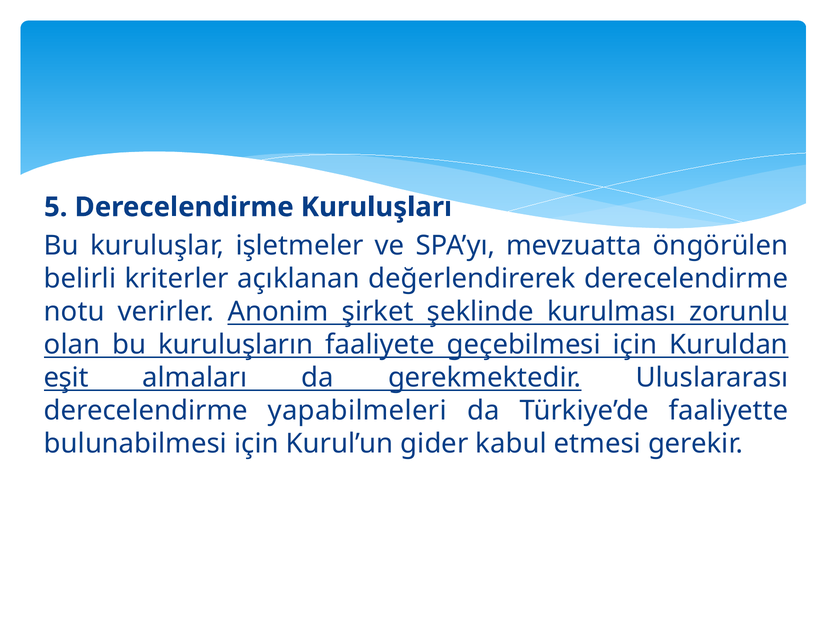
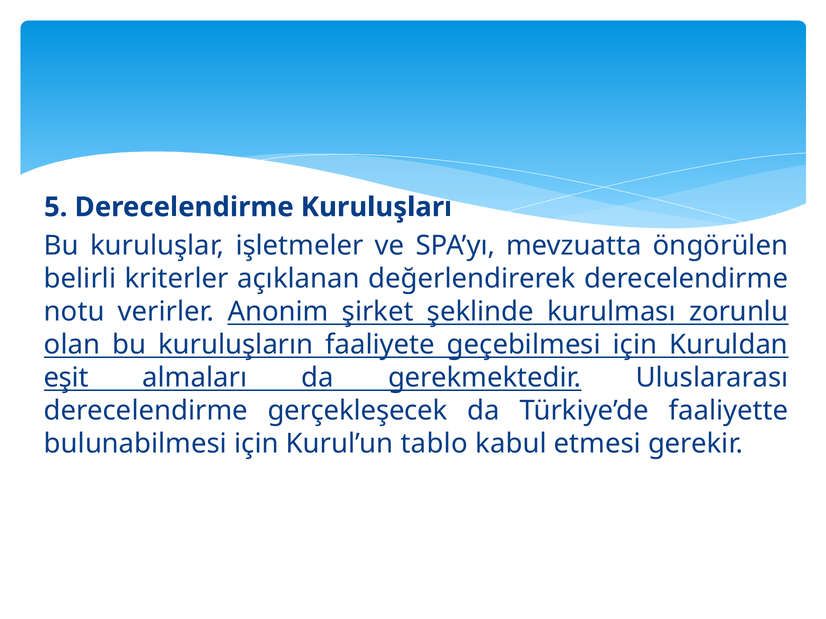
yapabilmeleri: yapabilmeleri -> gerçekleşecek (358, 411)
gider: gider -> tablo (434, 444)
